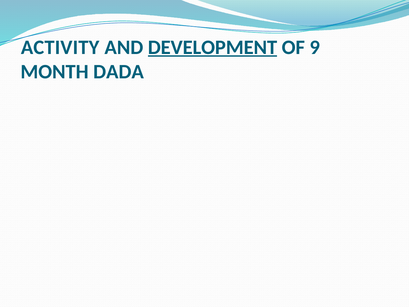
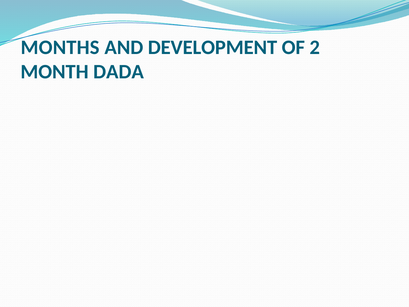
ACTIVITY: ACTIVITY -> MONTHS (60, 47)
DEVELOPMENT underline: present -> none (213, 47)
9: 9 -> 2 (315, 47)
